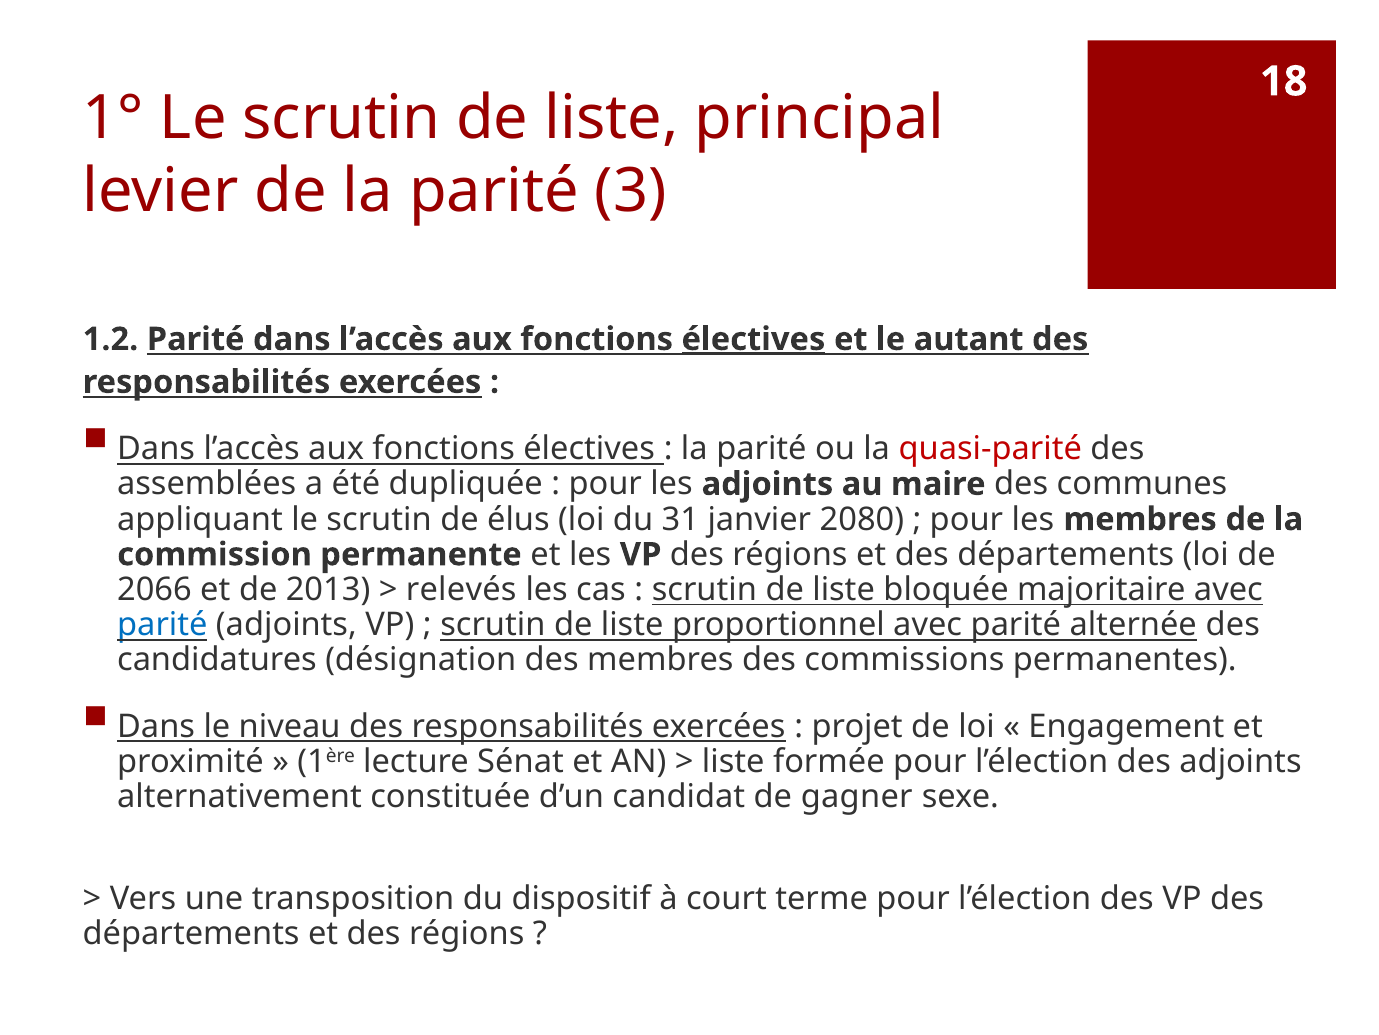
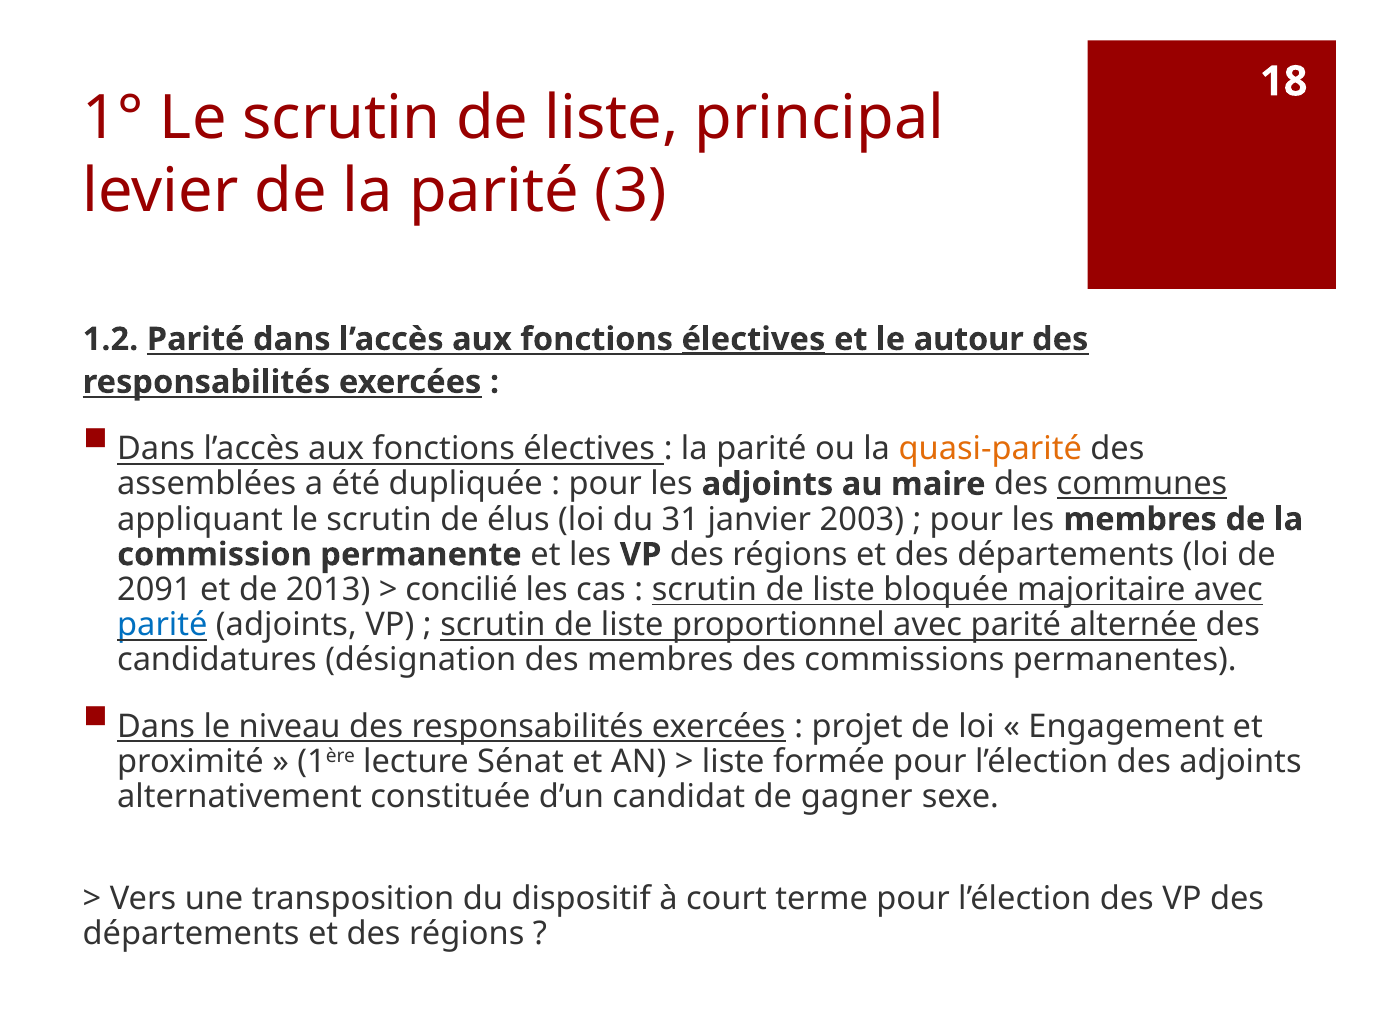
autant: autant -> autour (969, 339)
quasi-parité colour: red -> orange (990, 449)
communes underline: none -> present (1142, 484)
2080: 2080 -> 2003 (862, 519)
2066: 2066 -> 2091 (154, 589)
relevés: relevés -> concilié (462, 589)
